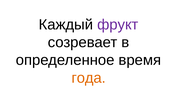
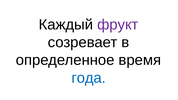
года colour: orange -> blue (89, 78)
